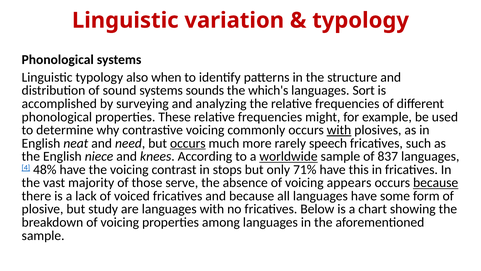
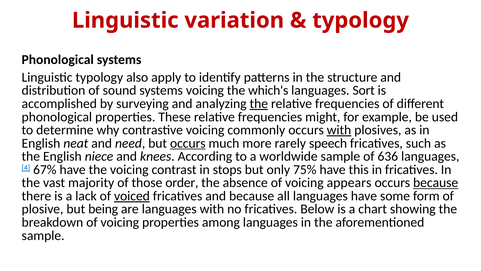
when: when -> apply (166, 77)
systems sounds: sounds -> voicing (205, 90)
the underline: none -> present (259, 104)
worldwide underline: present -> none (289, 156)
837: 837 -> 636 (388, 156)
48%: 48% -> 67% (45, 169)
71%: 71% -> 75% (305, 169)
serve: serve -> order (182, 183)
voiced underline: none -> present (132, 196)
study: study -> being (103, 209)
